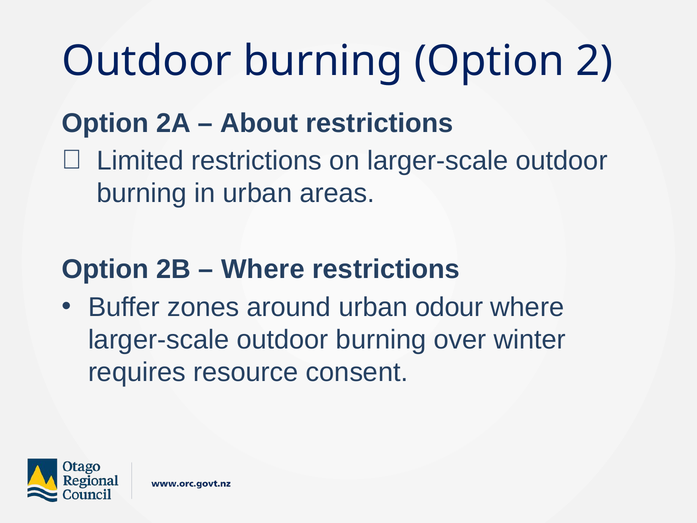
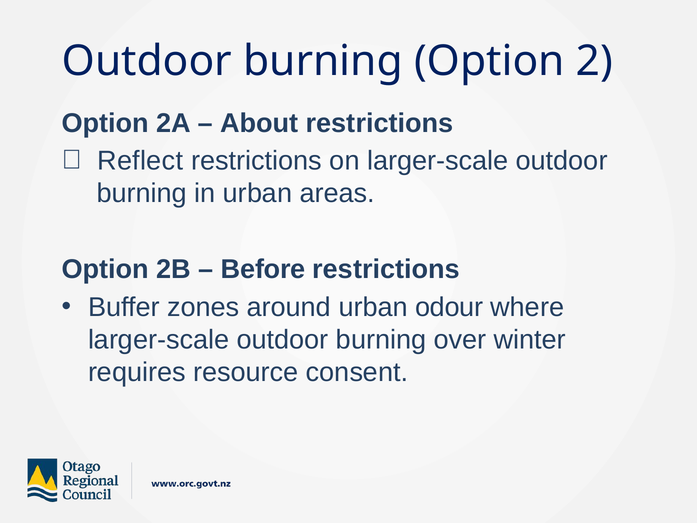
Limited: Limited -> Reflect (140, 161)
Where: Where -> Before (263, 269)
